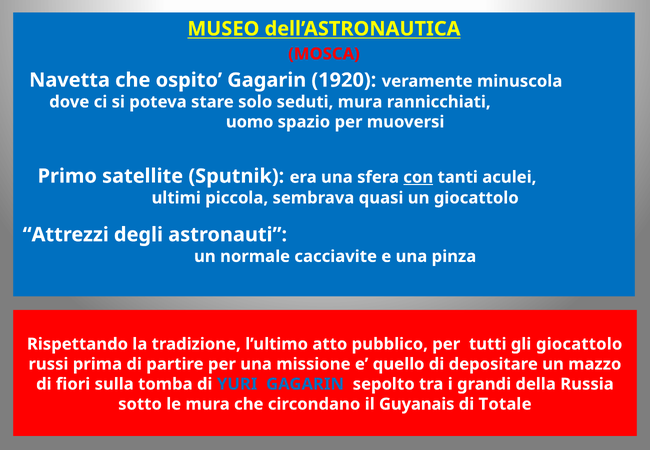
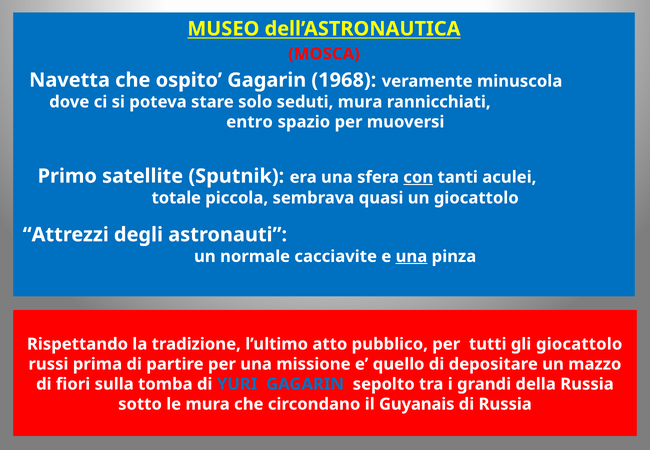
1920: 1920 -> 1968 (344, 80)
uomo: uomo -> entro (250, 122)
ultimi: ultimi -> totale (176, 198)
una underline: none -> present (411, 256)
di Totale: Totale -> Russia (505, 404)
